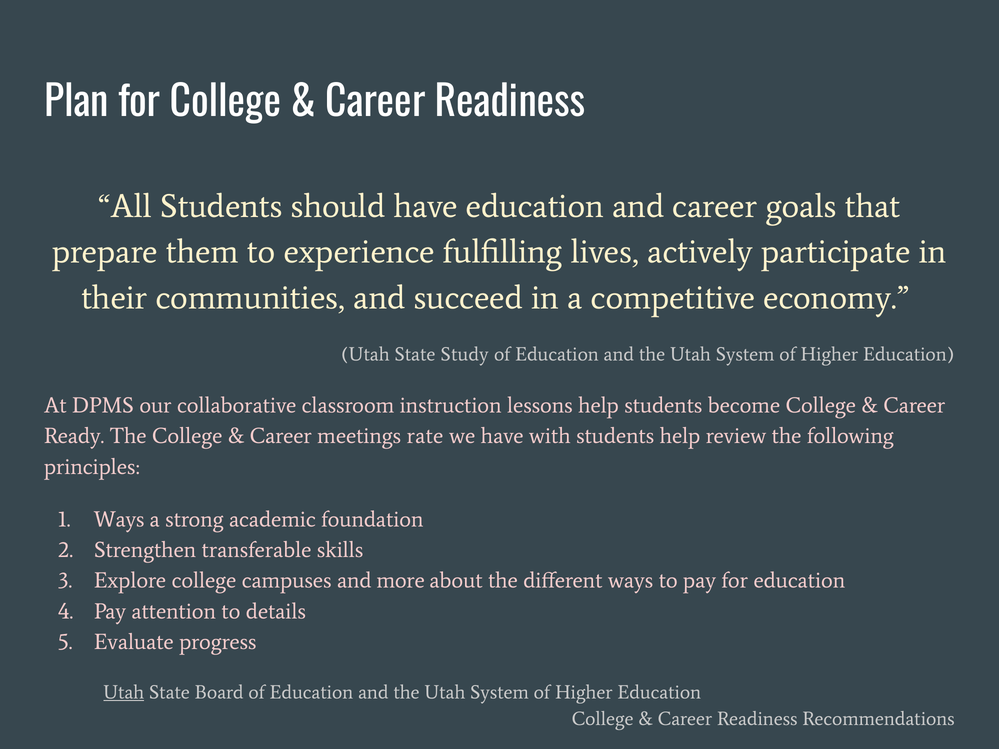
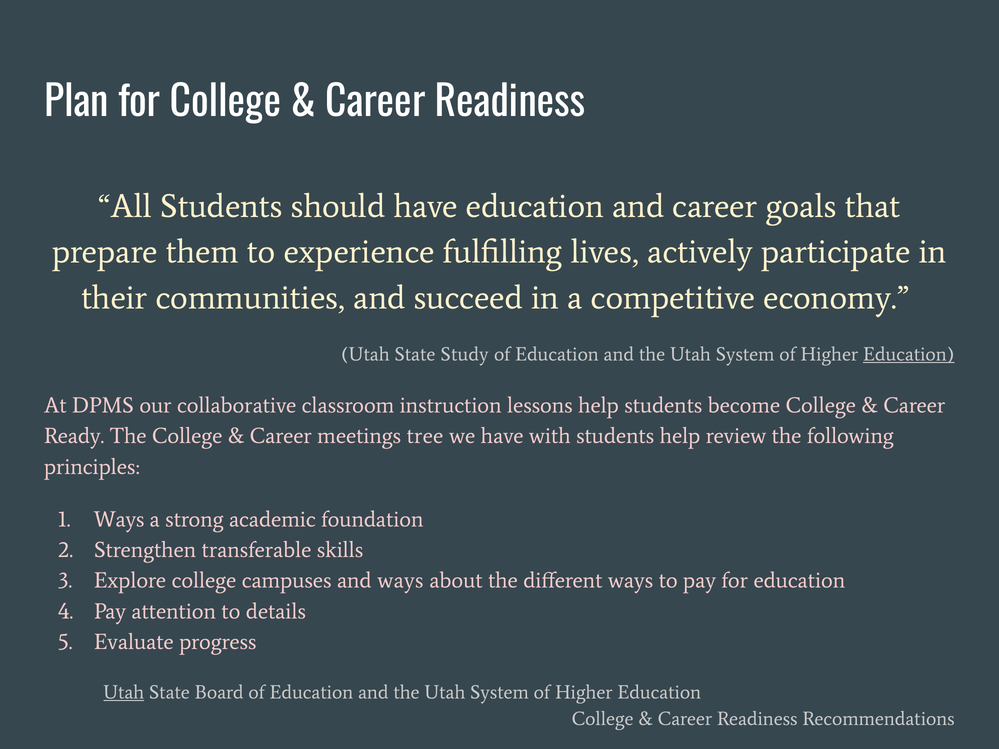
Education underline: none -> present (909, 354)
rate: rate -> tree (425, 436)
and more: more -> ways (400, 581)
